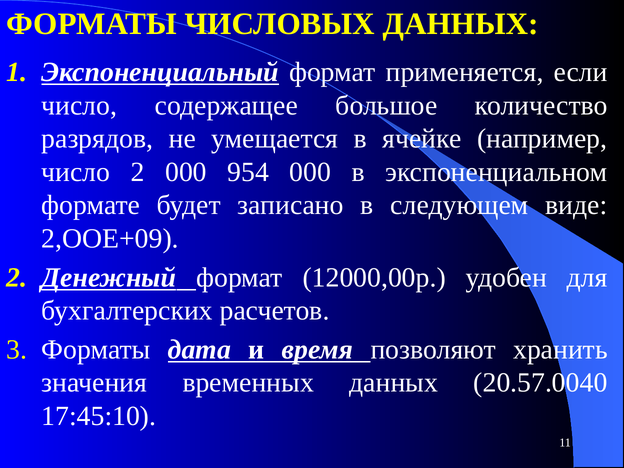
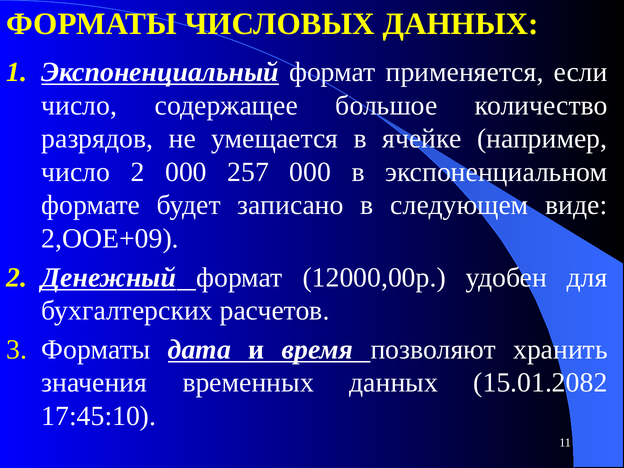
954: 954 -> 257 (248, 172)
20.57.0040: 20.57.0040 -> 15.01.2082 (540, 383)
